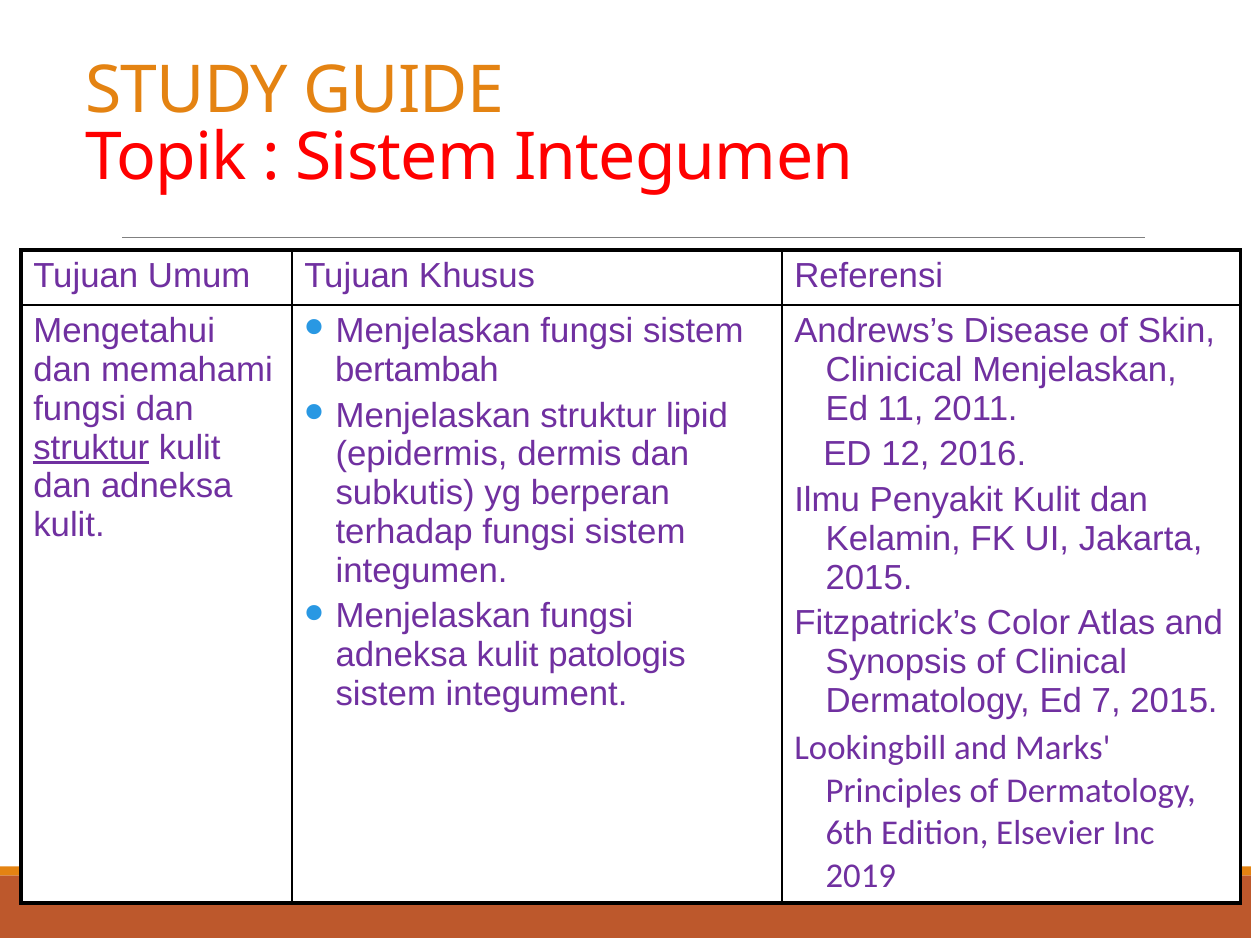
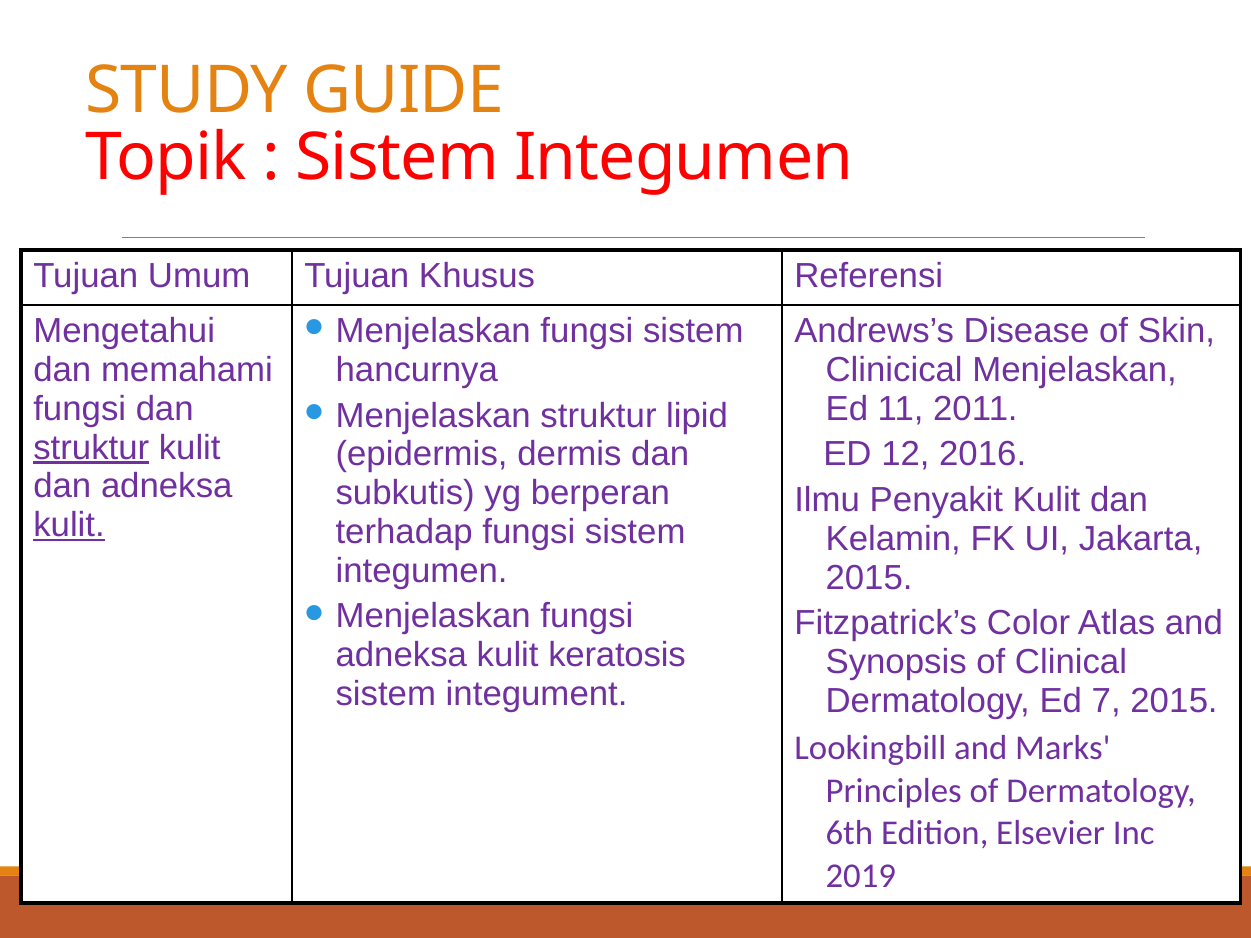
bertambah: bertambah -> hancurnya (417, 370)
kulit underline: none -> present (69, 525)
patologis: patologis -> keratosis (617, 655)
